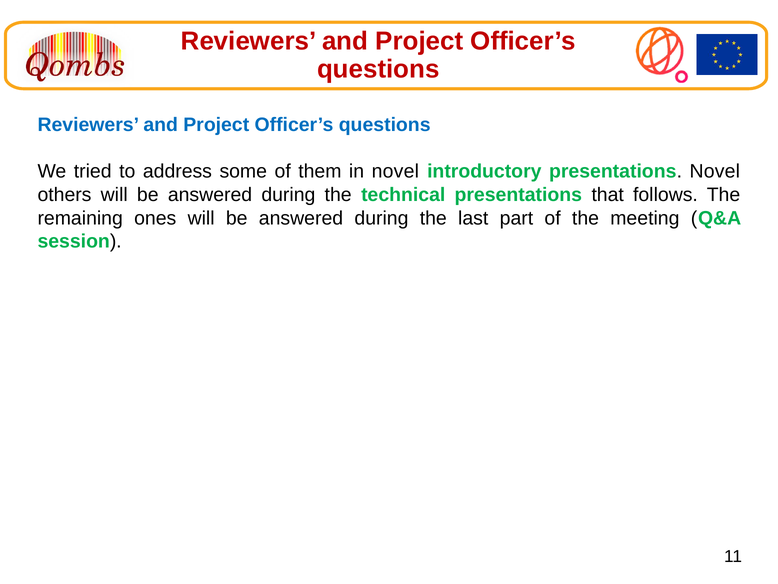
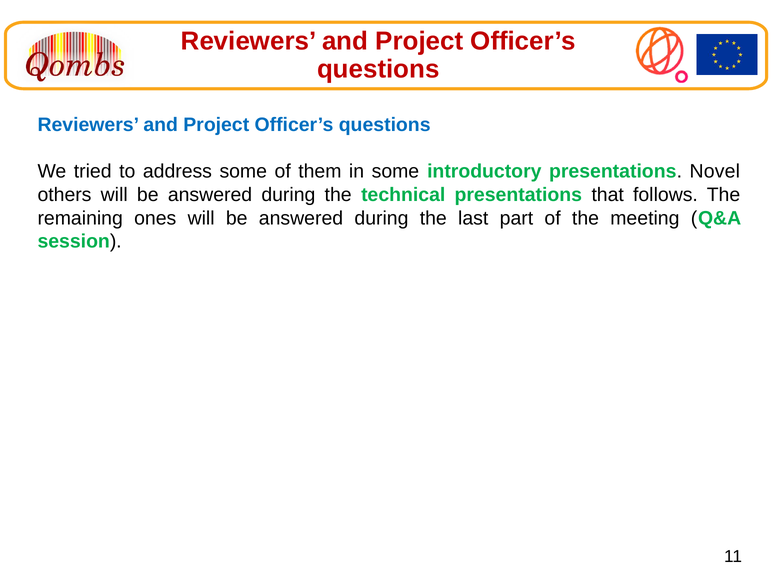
in novel: novel -> some (395, 171)
